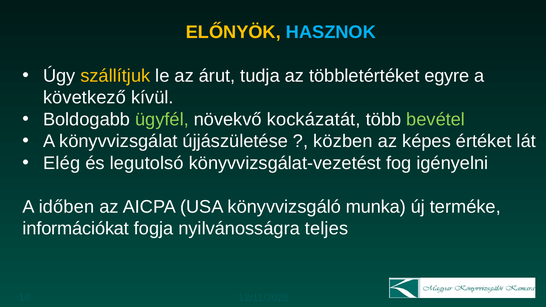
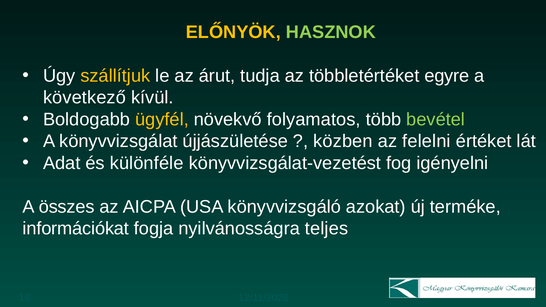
HASZNOK colour: light blue -> light green (331, 32)
ügyfél colour: light green -> yellow (162, 119)
kockázatát: kockázatát -> folyamatos (314, 119)
képes: képes -> felelni (426, 141)
Elég: Elég -> Adat (62, 163)
legutolsó: legutolsó -> különféle (147, 163)
időben: időben -> összes (67, 207)
munka: munka -> azokat (376, 207)
